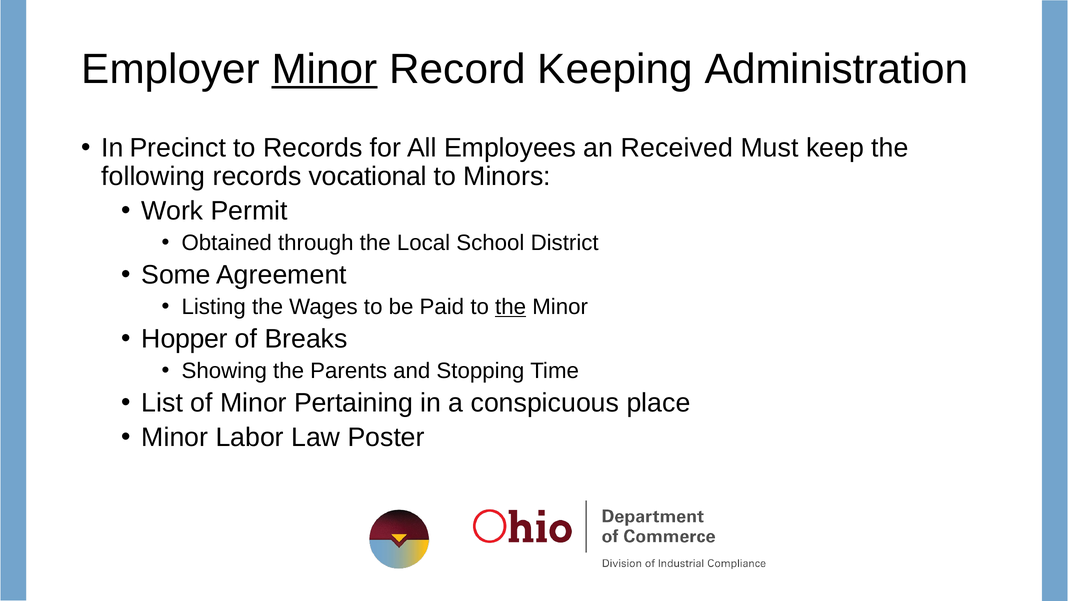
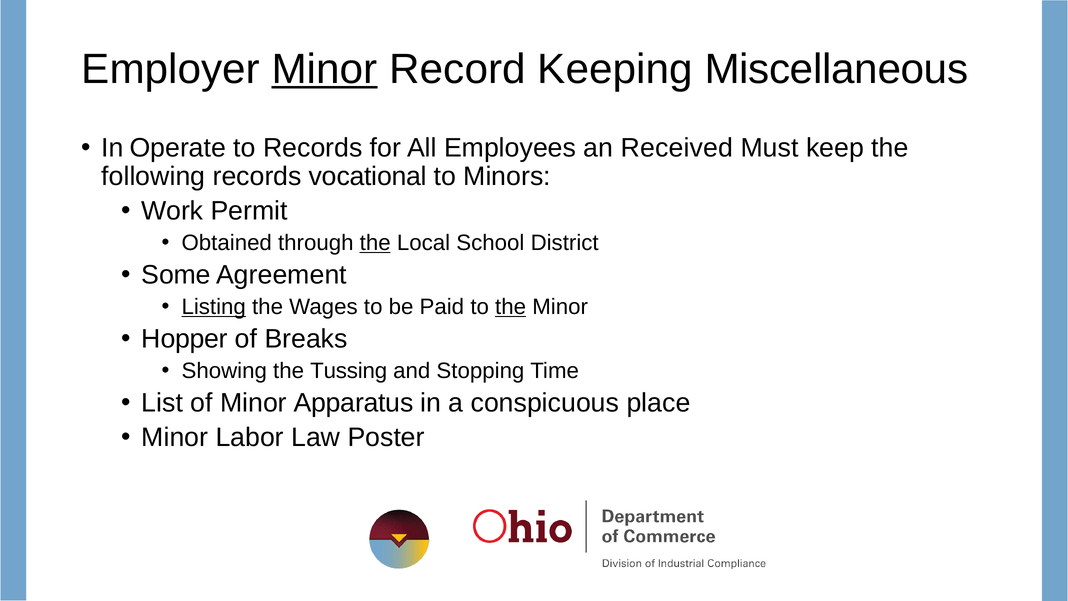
Administration: Administration -> Miscellaneous (836, 69)
Precinct: Precinct -> Operate (178, 148)
the underline: none -> present (375, 243)
Listing underline: none -> present (214, 307)
Parents: Parents -> Tussing (349, 371)
Pertaining: Pertaining -> Apparatus (354, 403)
